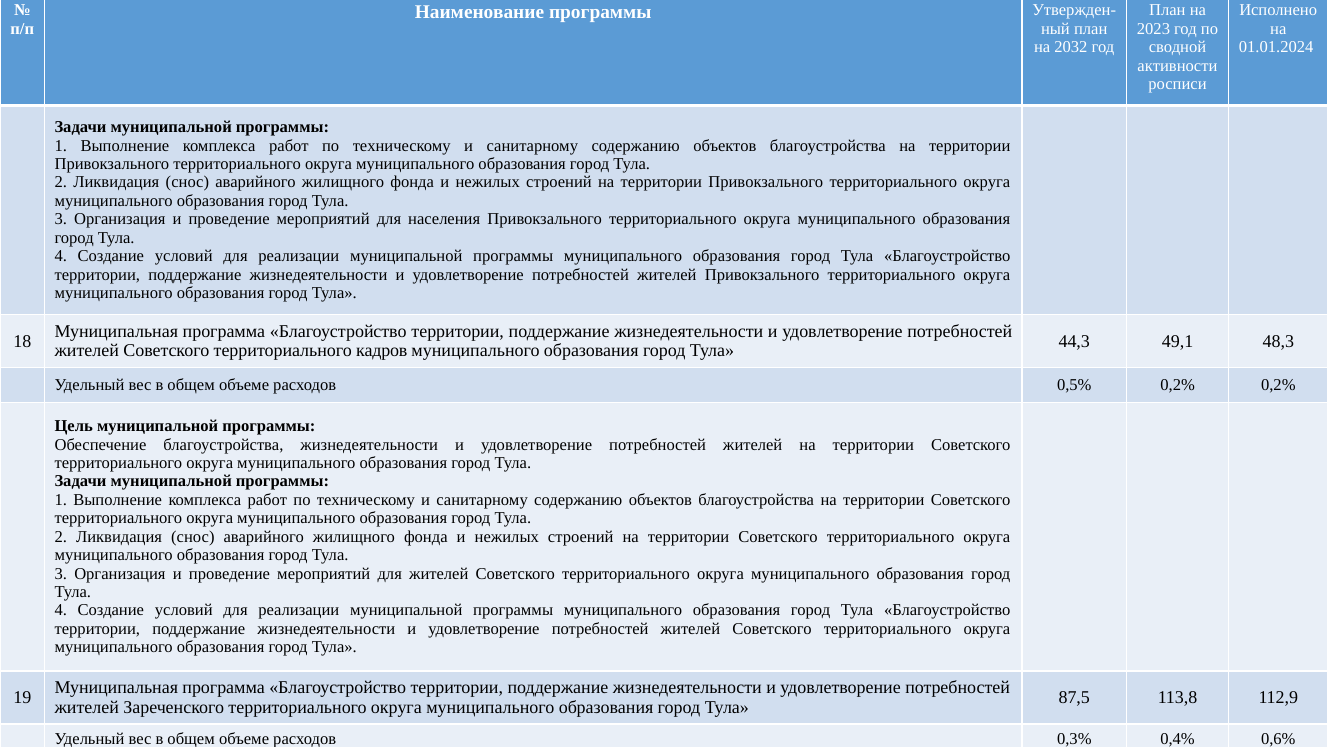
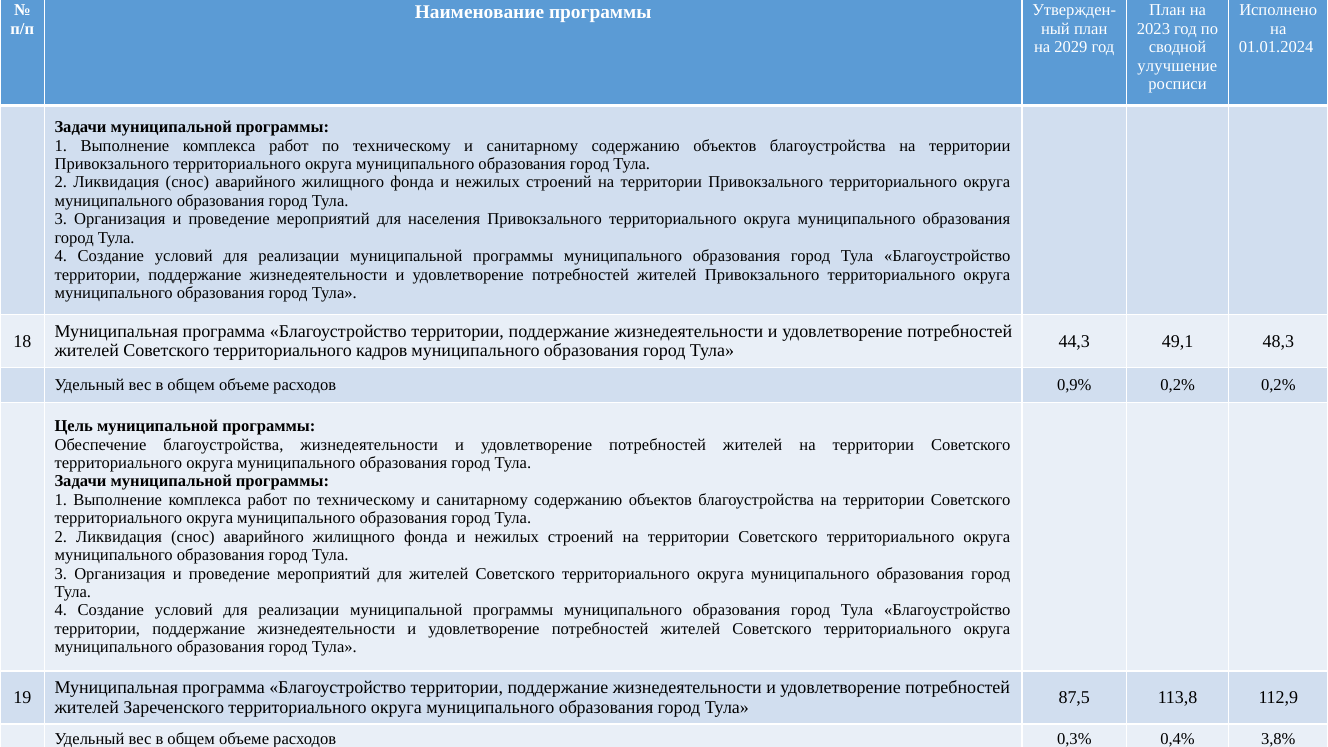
2032: 2032 -> 2029 (1071, 47)
активности: активности -> улучшение (1177, 66)
0,5%: 0,5% -> 0,9% (1074, 385)
0,6%: 0,6% -> 3,8% (1278, 739)
